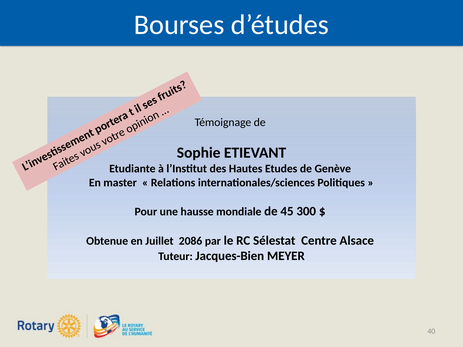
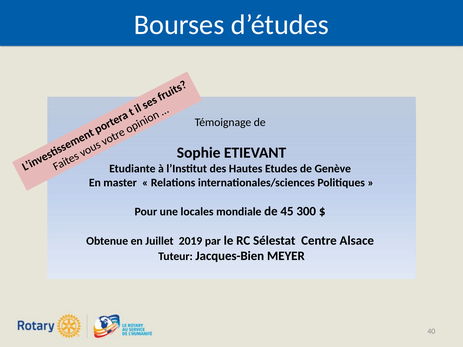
hausse: hausse -> locales (197, 212)
2086: 2086 -> 2019 (191, 241)
